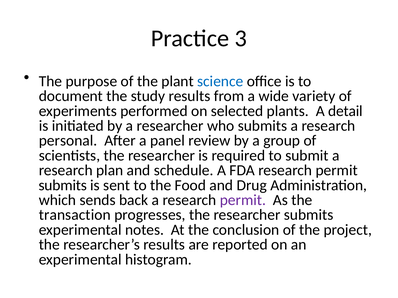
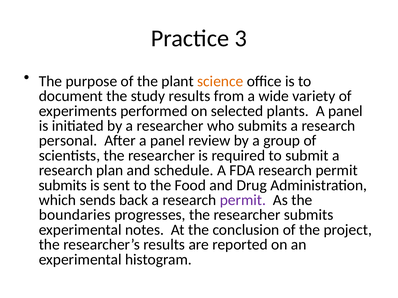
science colour: blue -> orange (220, 81)
plants A detail: detail -> panel (345, 111)
transaction: transaction -> boundaries (75, 215)
